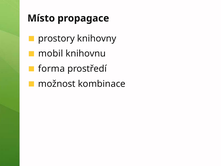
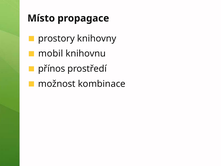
forma: forma -> přínos (52, 69)
